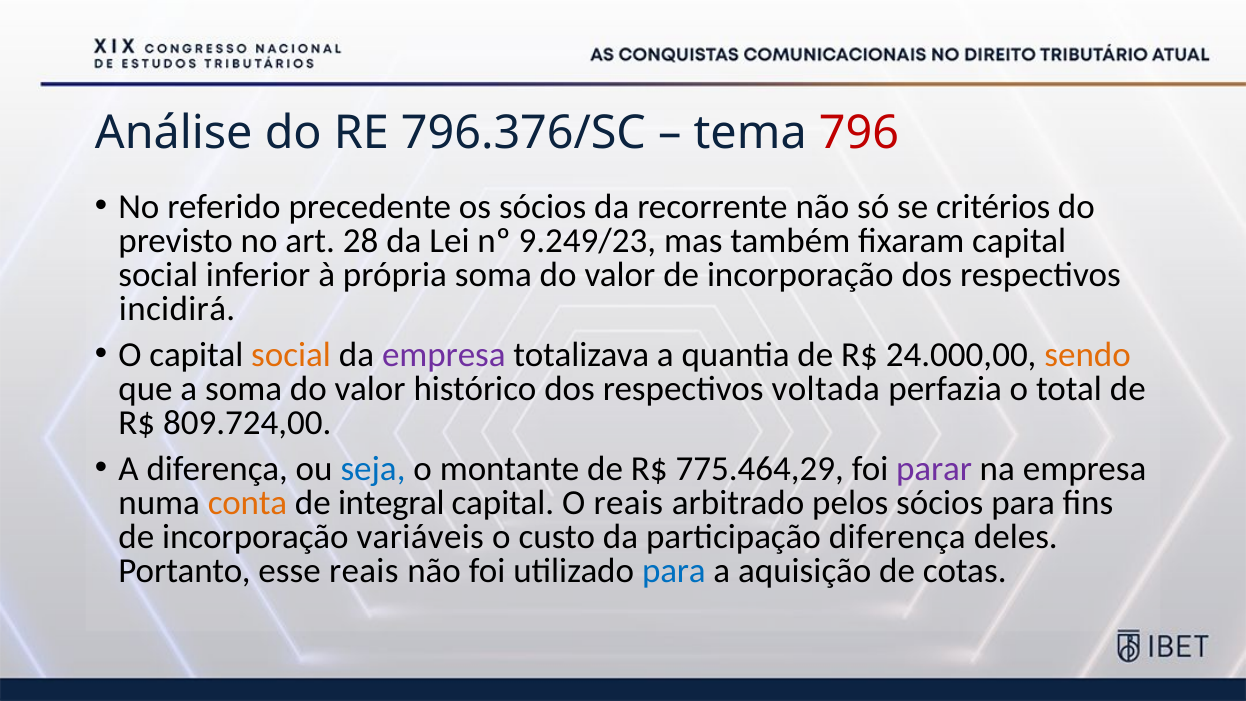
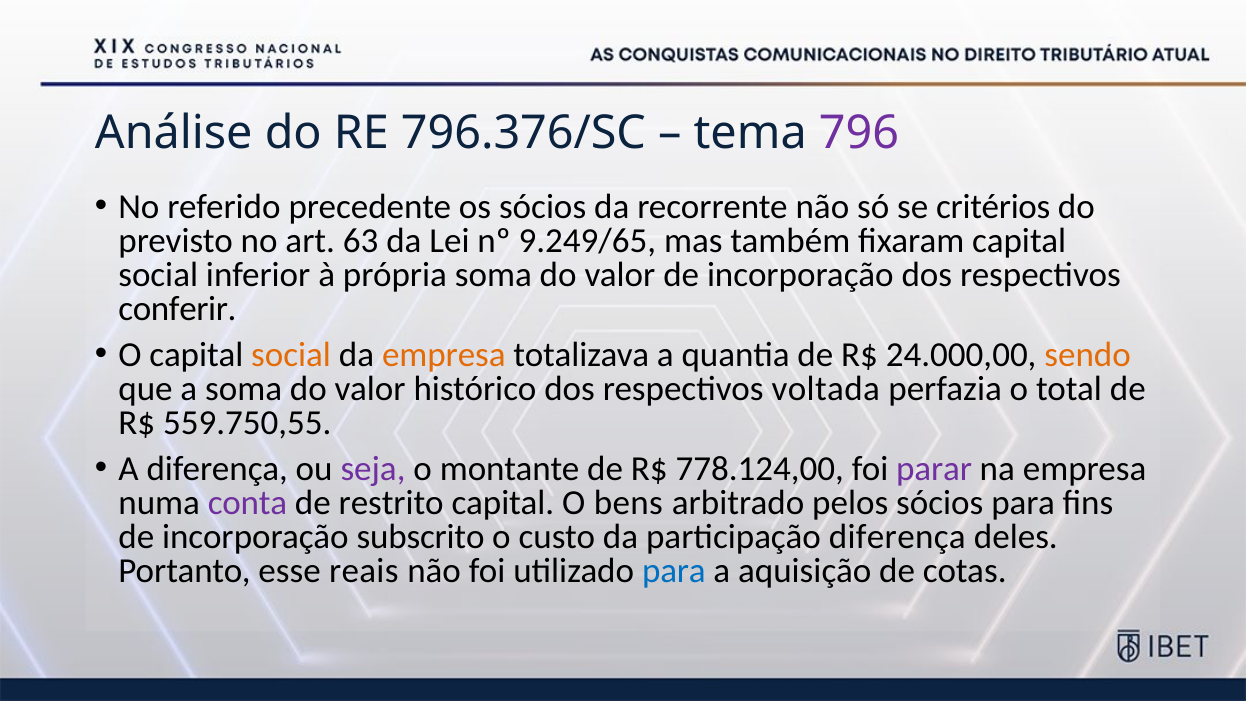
796 colour: red -> purple (859, 133)
28: 28 -> 63 (361, 241)
9.249/23: 9.249/23 -> 9.249/65 (587, 241)
incidirá: incidirá -> conferir (177, 309)
empresa colour: purple -> orange (444, 355)
809.724,00: 809.724,00 -> 559.750,55 (247, 423)
seja colour: blue -> purple (373, 469)
775.464,29: 775.464,29 -> 778.124,00 (760, 469)
conta colour: orange -> purple (247, 503)
integral: integral -> restrito (391, 503)
O reais: reais -> bens (628, 503)
variáveis: variáveis -> subscrito (421, 537)
